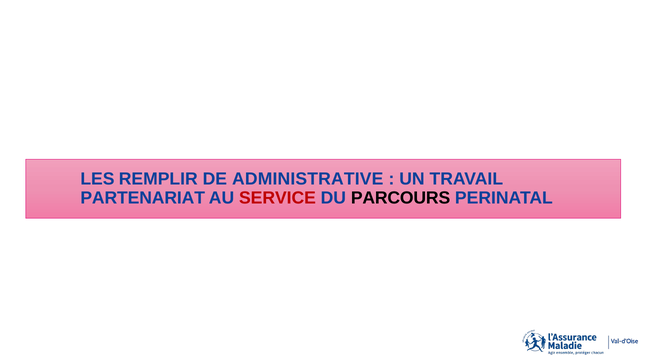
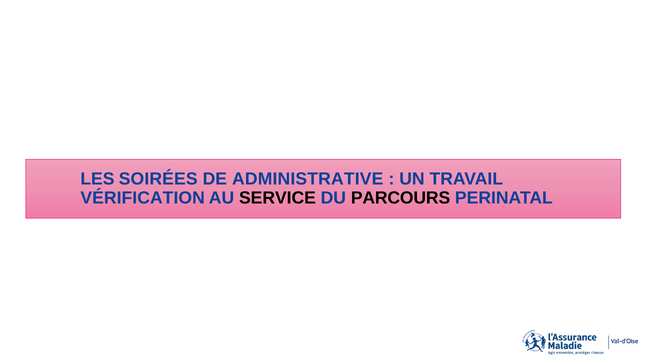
REMPLIR: REMPLIR -> SOIRÉES (158, 179)
PARTENARIAT: PARTENARIAT -> VÉRIFICATION (143, 198)
SERVICE colour: red -> black (277, 198)
